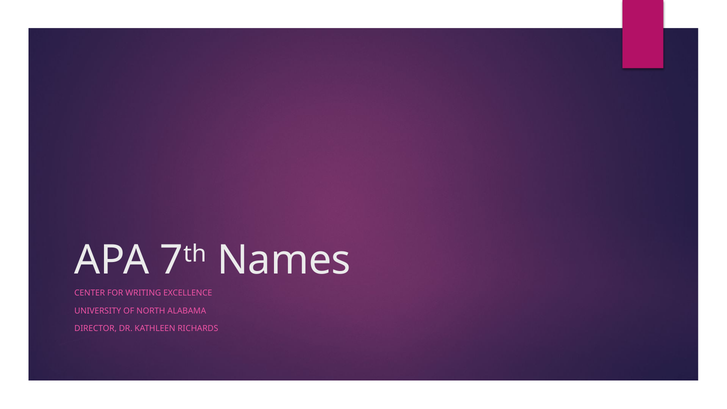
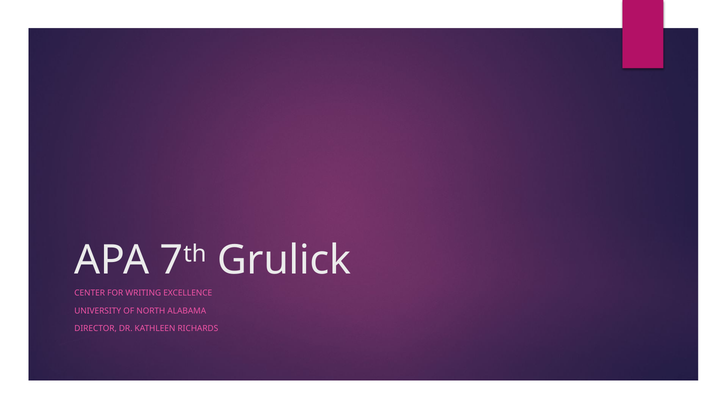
Names: Names -> Grulick (284, 260)
